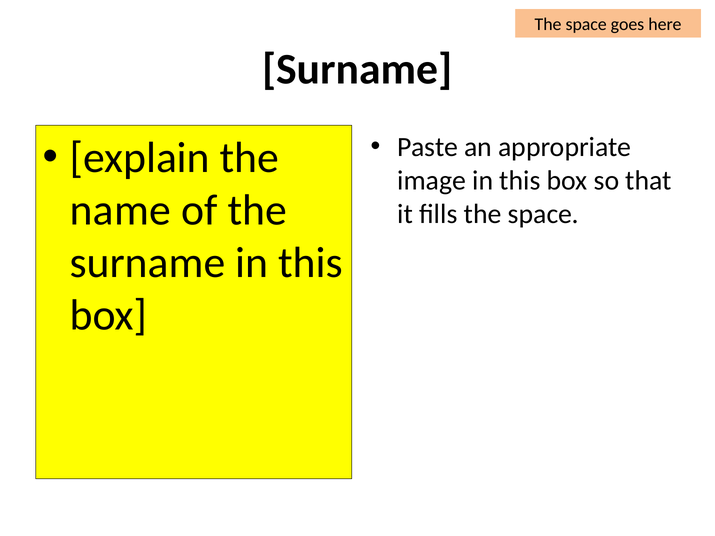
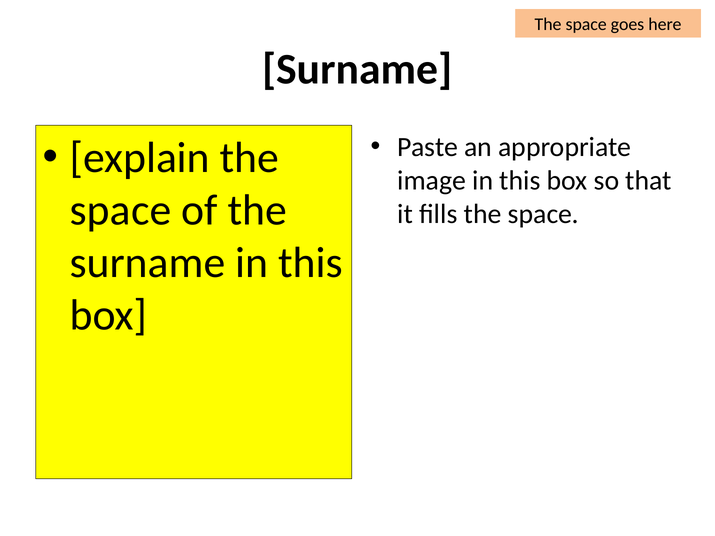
name: name -> space (121, 211)
